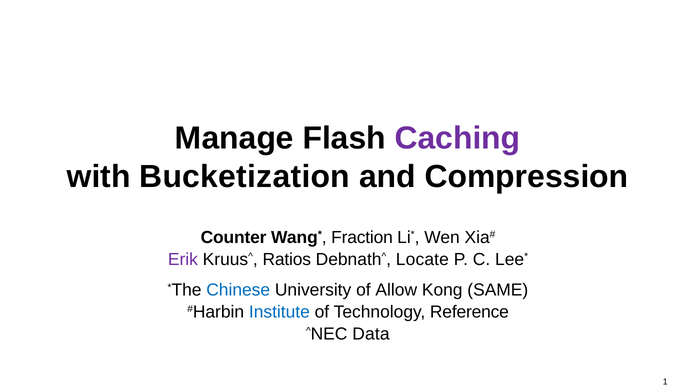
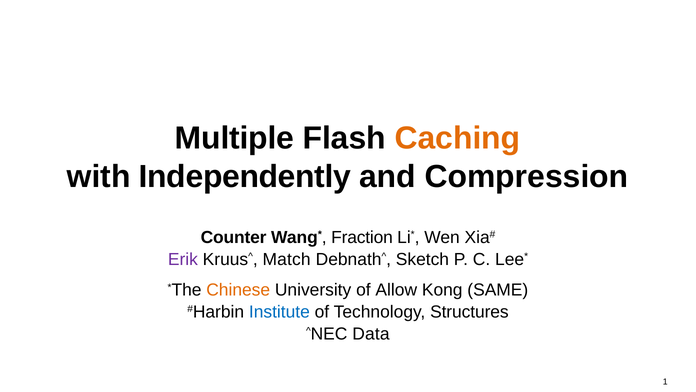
Manage: Manage -> Multiple (234, 138)
Caching colour: purple -> orange (458, 138)
Bucketization: Bucketization -> Independently (245, 176)
Ratios: Ratios -> Match (287, 259)
Locate: Locate -> Sketch (422, 259)
Chinese colour: blue -> orange (238, 290)
Reference: Reference -> Structures (469, 312)
